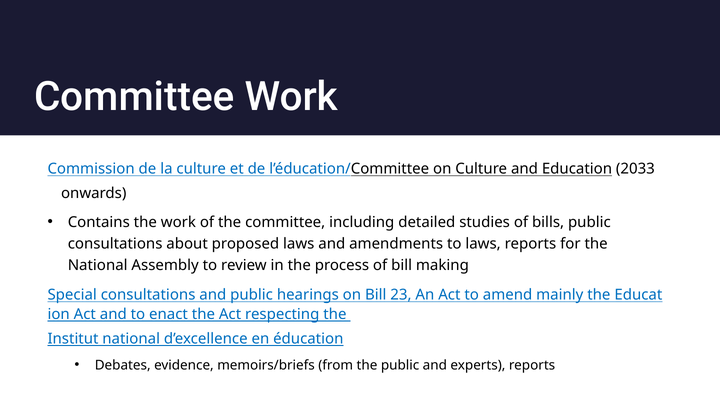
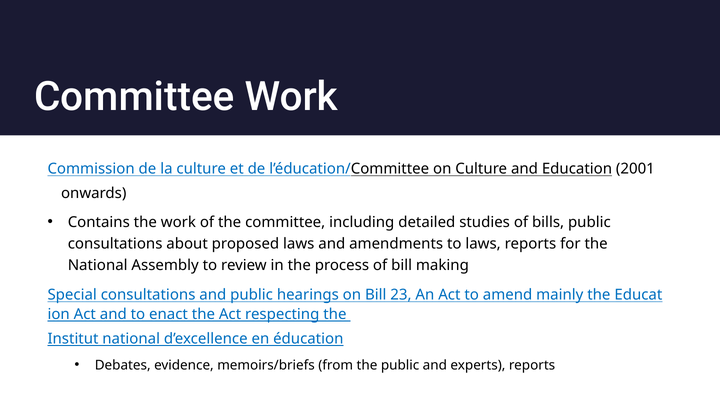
2033: 2033 -> 2001 (635, 169)
